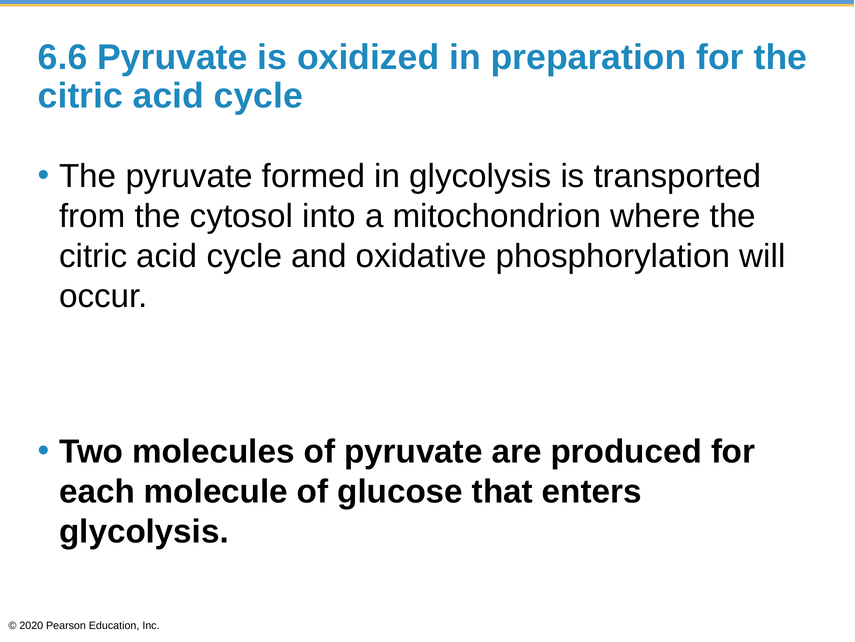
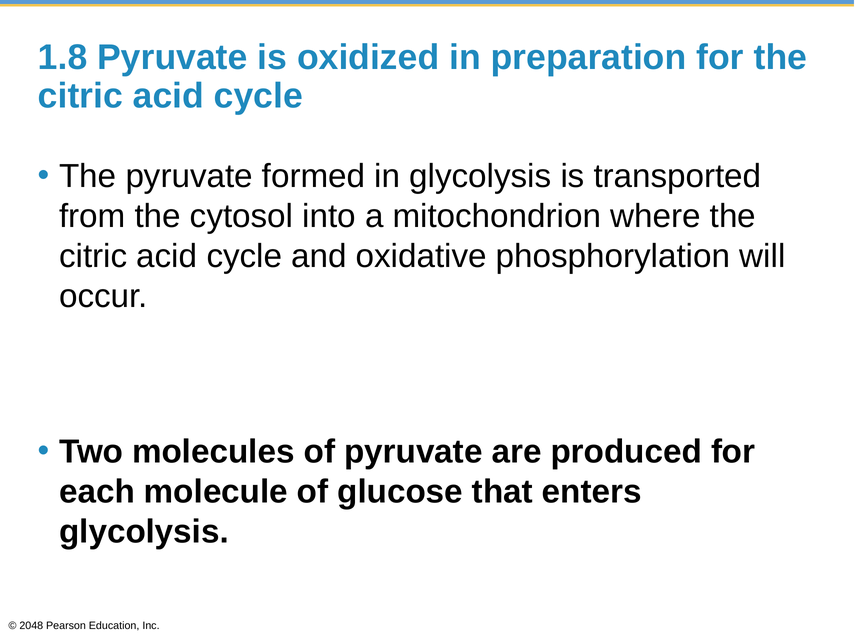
6.6: 6.6 -> 1.8 (63, 57)
2020: 2020 -> 2048 (31, 625)
